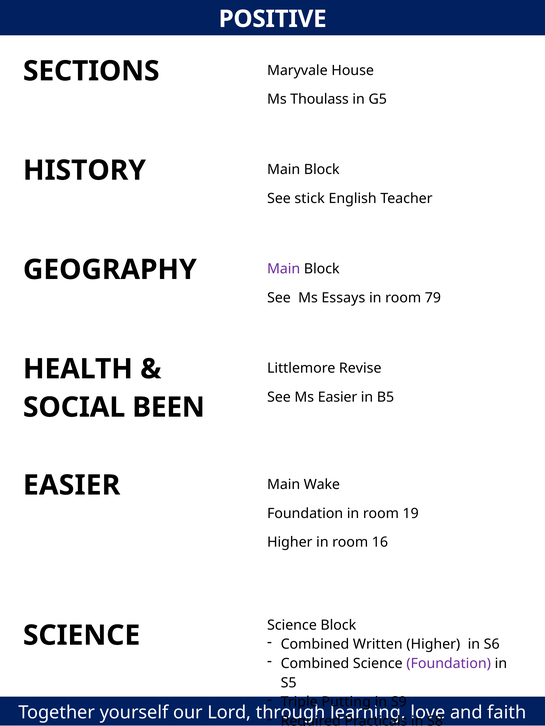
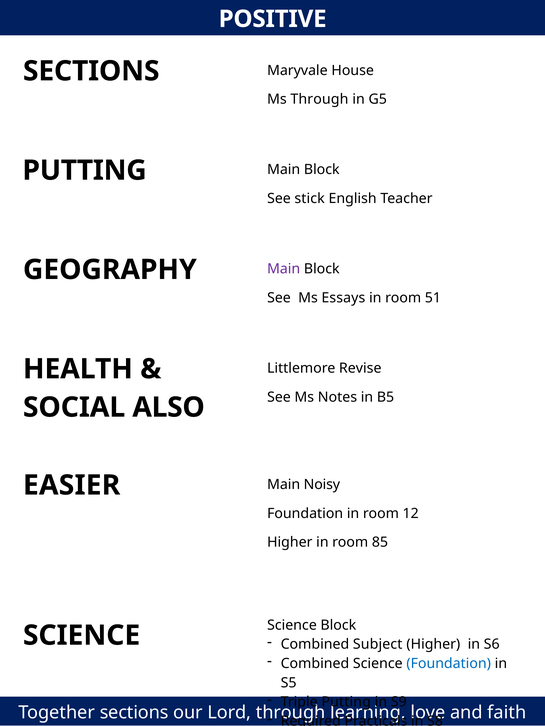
Ms Thoulass: Thoulass -> Through (319, 99)
HISTORY: HISTORY -> PUTTING (85, 171)
79: 79 -> 51 (433, 298)
Ms Easier: Easier -> Notes (337, 397)
BEEN: BEEN -> ALSO (169, 408)
Wake: Wake -> Noisy (322, 485)
19: 19 -> 12 (411, 514)
16: 16 -> 85 (380, 543)
Written: Written -> Subject (378, 645)
Foundation colour: purple -> blue (449, 664)
Together yourself: yourself -> sections (134, 713)
